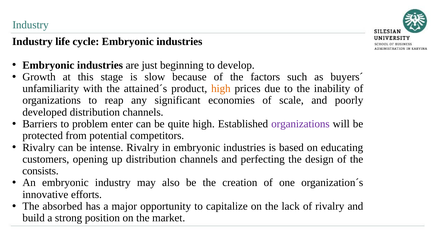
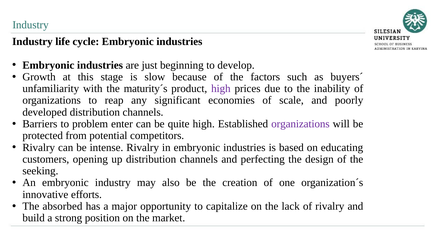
attained´s: attained´s -> maturity´s (146, 89)
high colour: orange -> purple (221, 89)
consists: consists -> seeking (40, 171)
